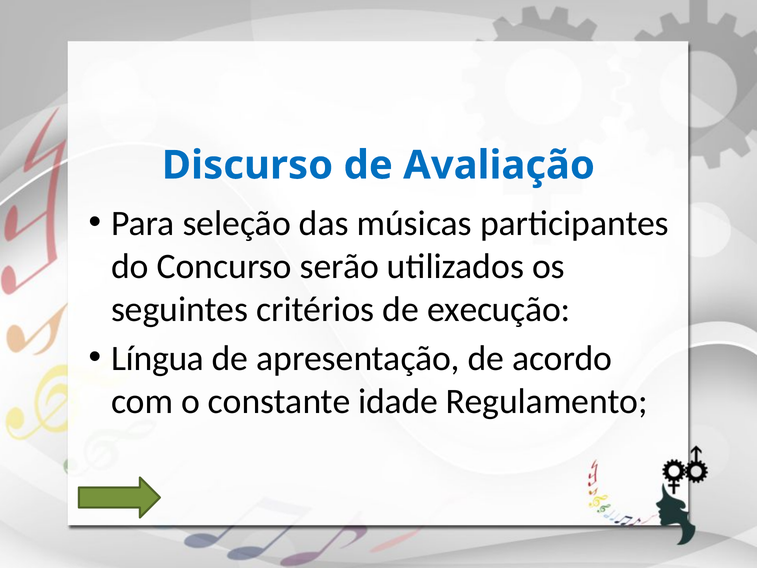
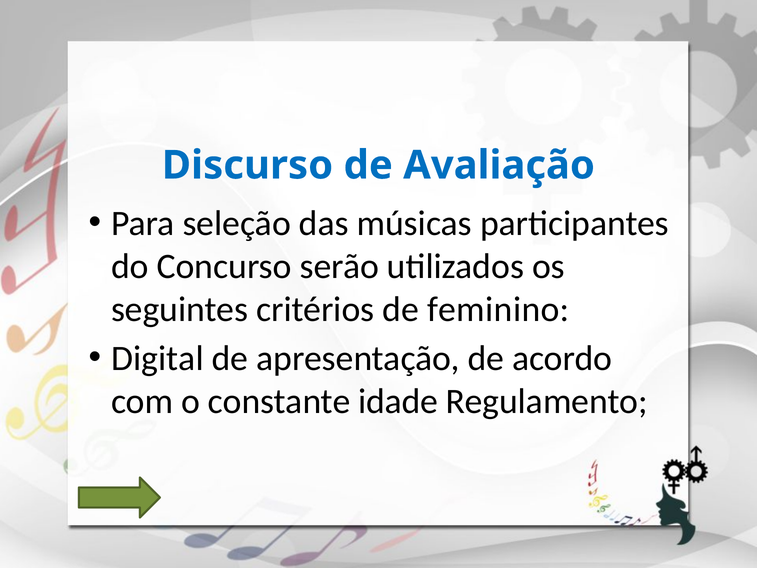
execução: execução -> feminino (498, 309)
Língua: Língua -> Digital (157, 358)
